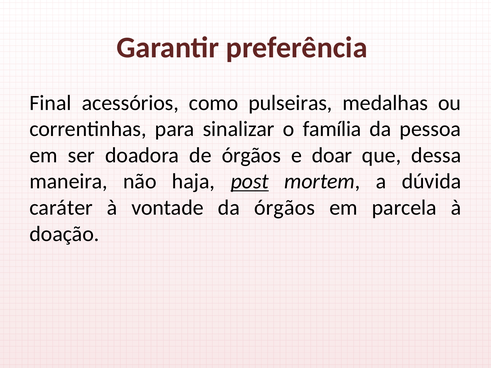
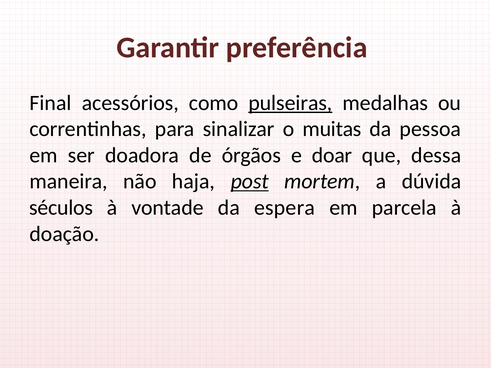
pulseiras underline: none -> present (290, 103)
família: família -> muitas (332, 129)
caráter: caráter -> séculos (61, 208)
da órgãos: órgãos -> espera (285, 208)
